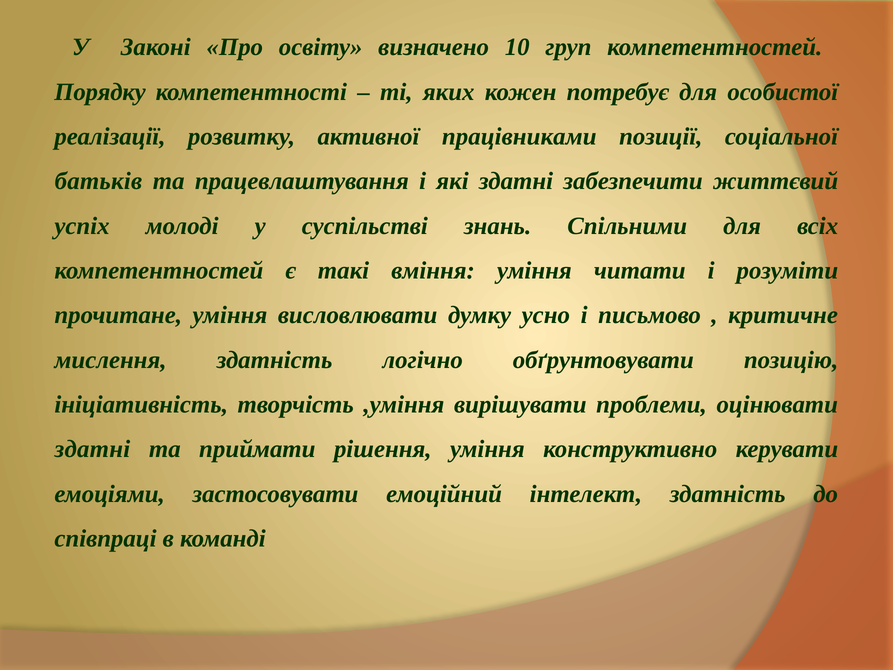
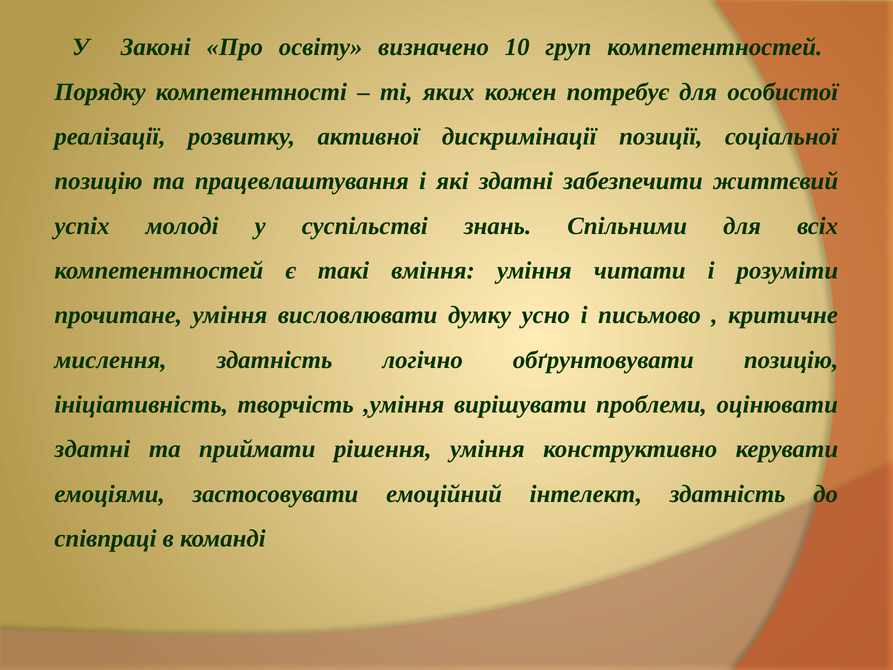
працівниками: працівниками -> дискримінації (519, 137)
батьків: батьків -> позицію (99, 181)
